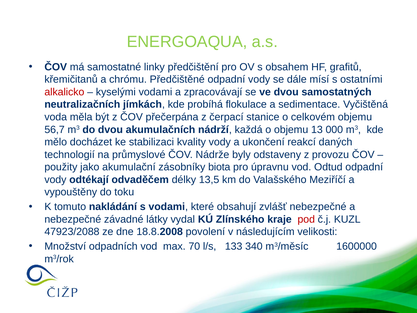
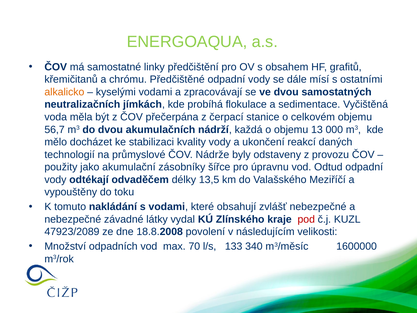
alkalicko colour: red -> orange (64, 92)
biota: biota -> šířce (219, 167)
47923/2088: 47923/2088 -> 47923/2089 (72, 232)
